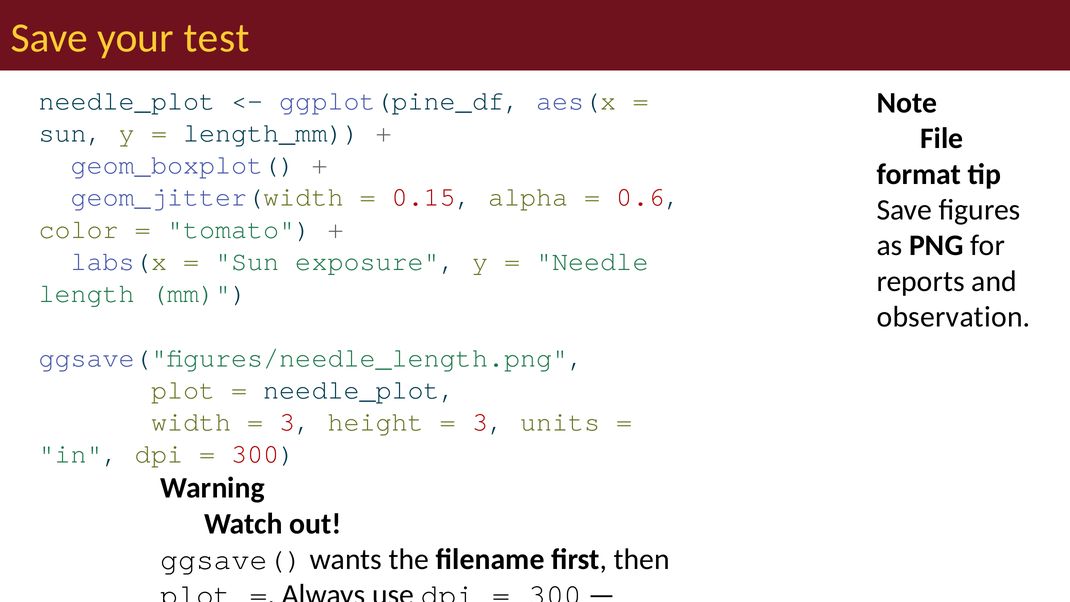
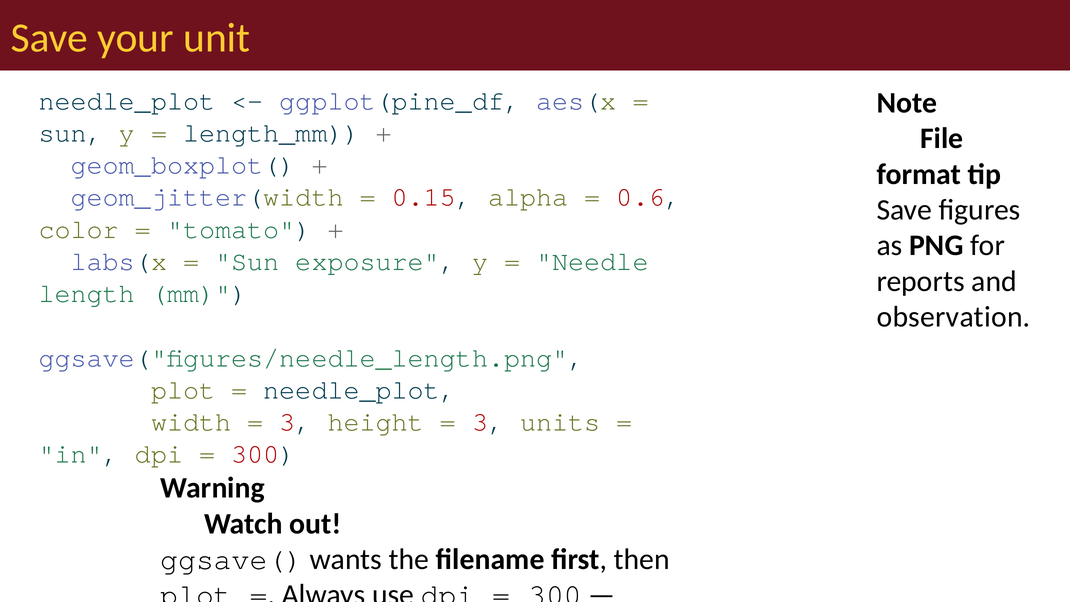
test: test -> unit (217, 38)
